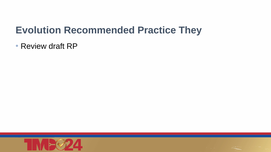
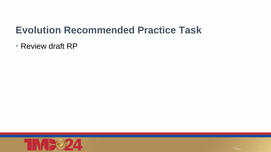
They: They -> Task (190, 30)
